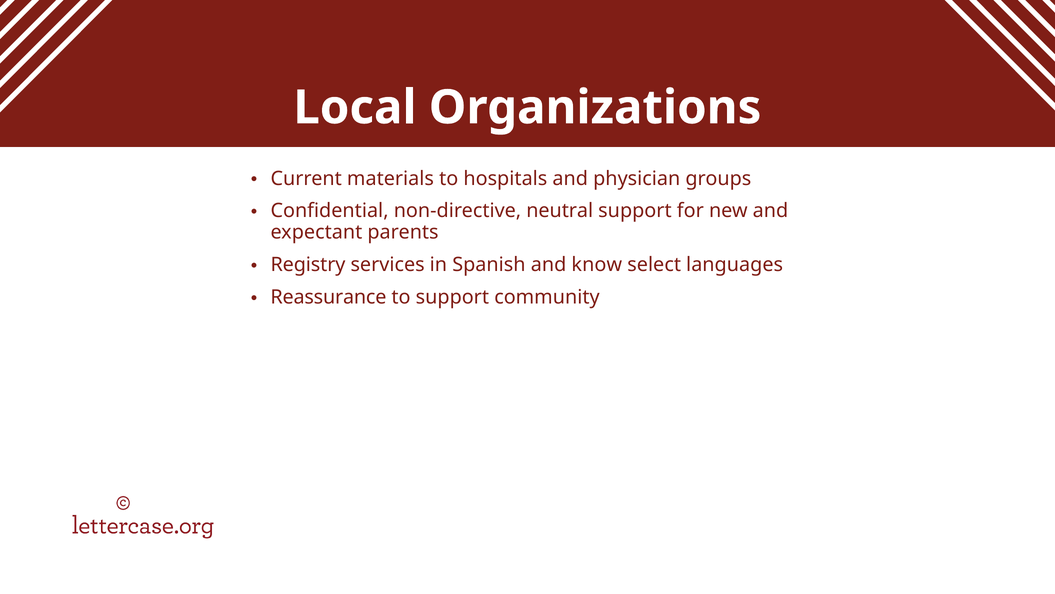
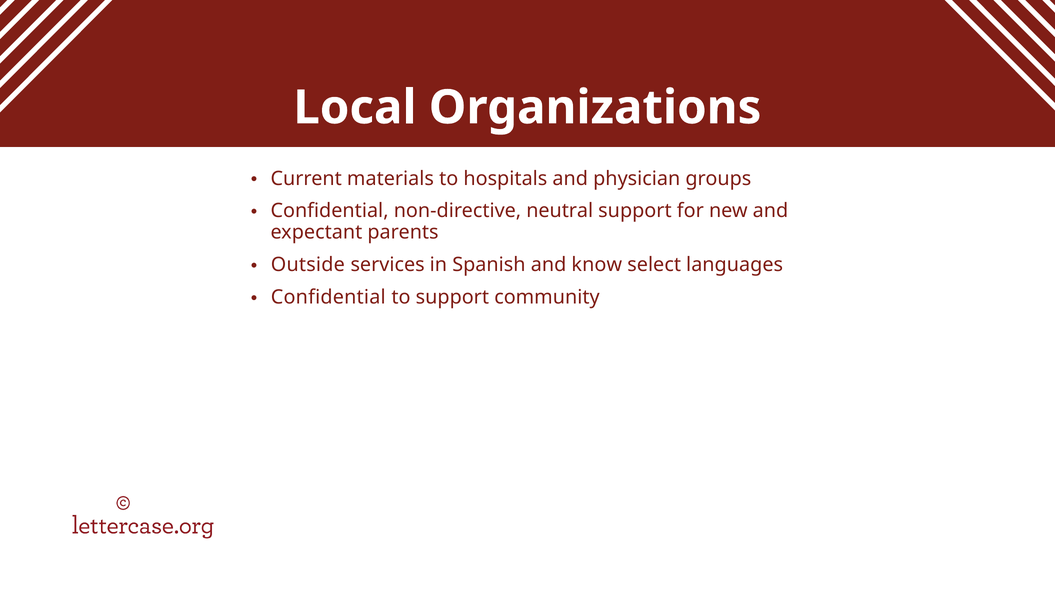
Registry: Registry -> Outside (308, 265)
Reassurance: Reassurance -> Confidential (328, 297)
